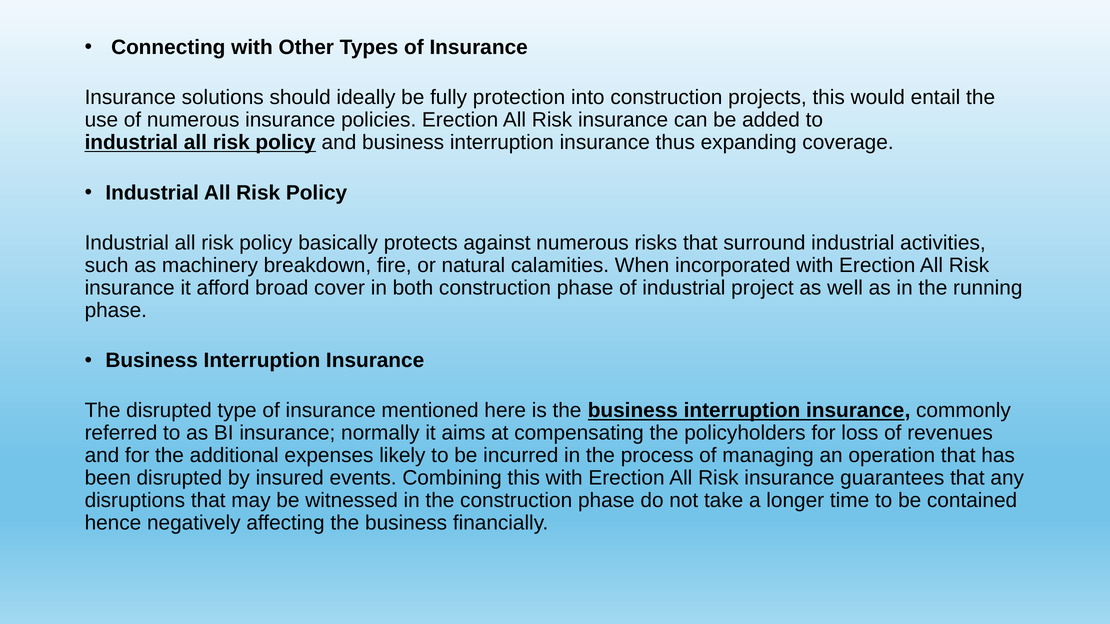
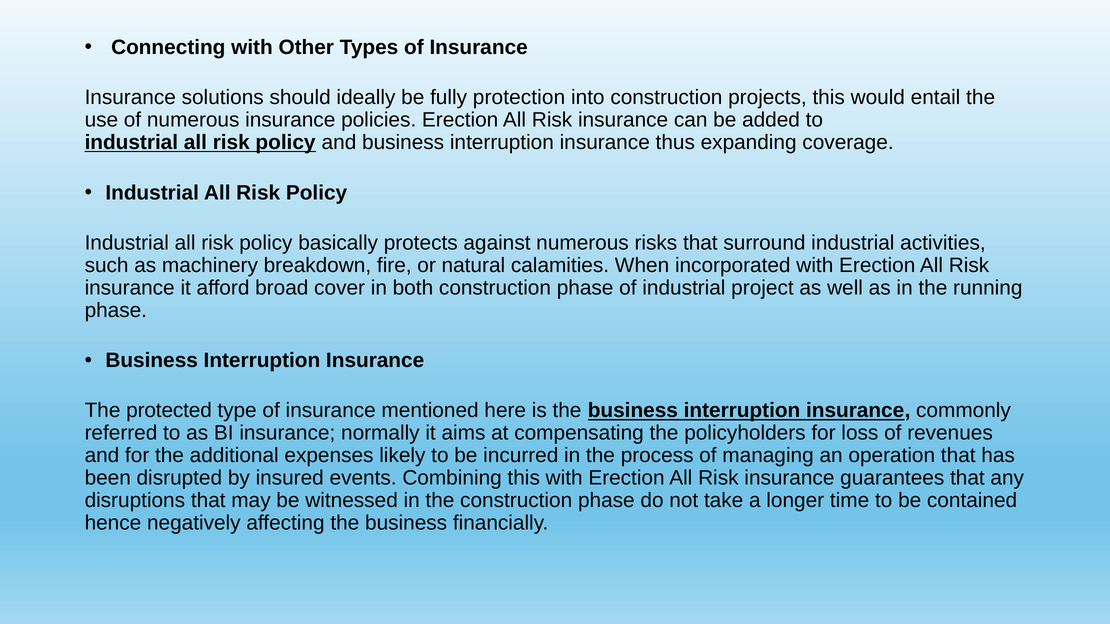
The disrupted: disrupted -> protected (169, 411)
